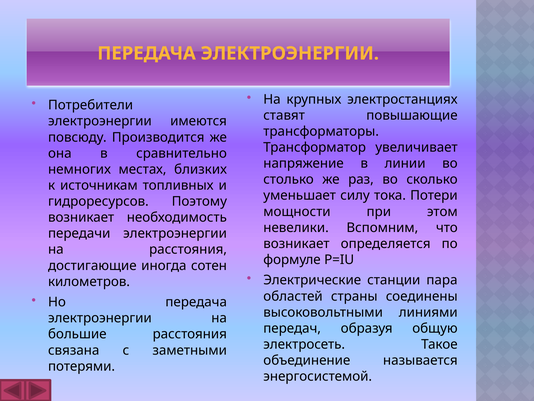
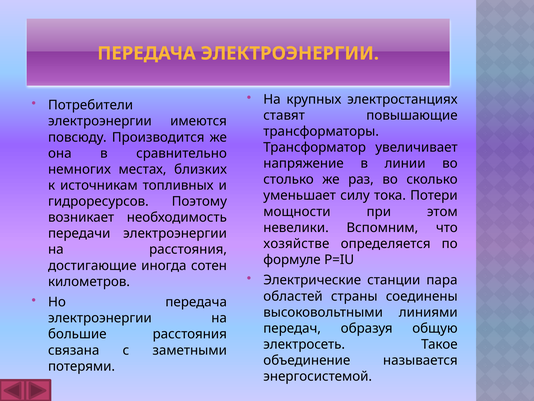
возникает: возникает -> хозяйстве (296, 243)
